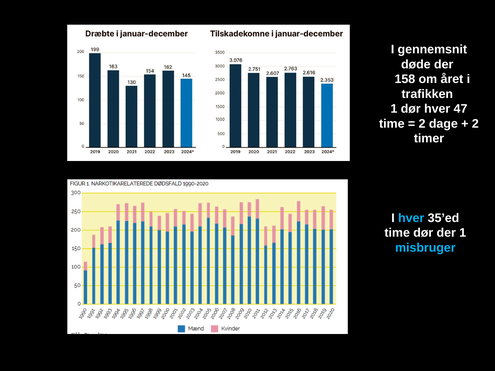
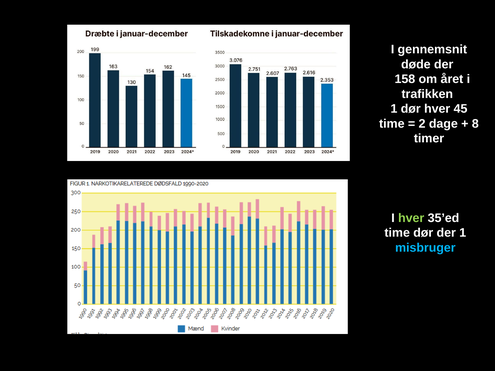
47: 47 -> 45 (461, 109)
2: 2 -> 8 (475, 124)
hver colour: light blue -> light green (411, 218)
